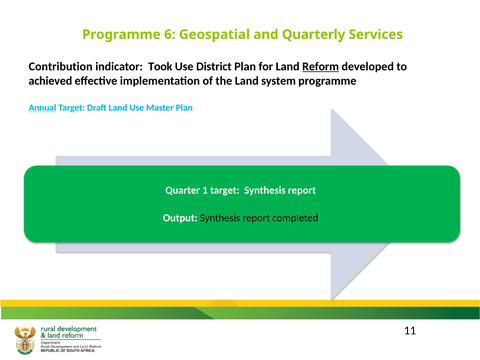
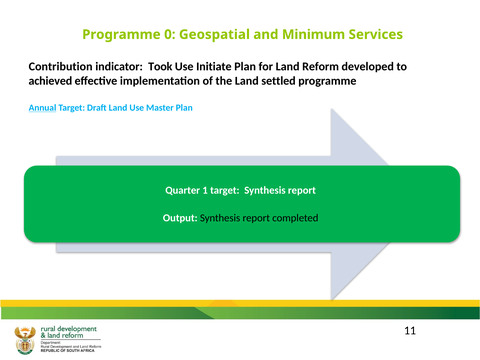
6: 6 -> 0 (170, 35)
Quarterly: Quarterly -> Minimum (314, 35)
District: District -> Initiate (214, 66)
Reform underline: present -> none (321, 66)
system: system -> settled (279, 81)
